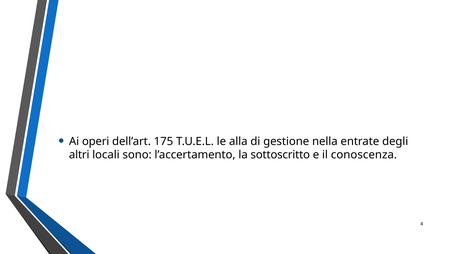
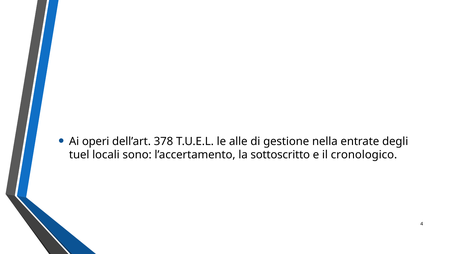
175: 175 -> 378 (163, 141)
alla: alla -> alle (238, 141)
altri: altri -> tuel (79, 155)
conoscenza: conoscenza -> cronologico (364, 155)
